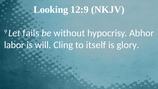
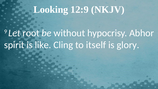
fails: fails -> root (31, 33)
labor: labor -> spirit (14, 45)
will: will -> like (43, 45)
